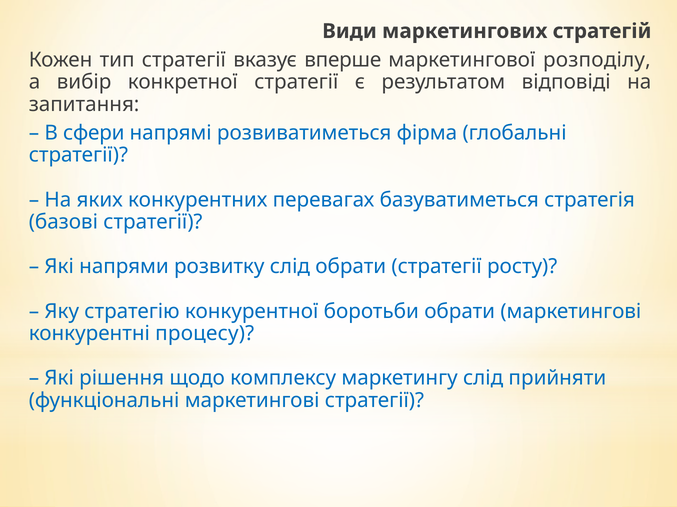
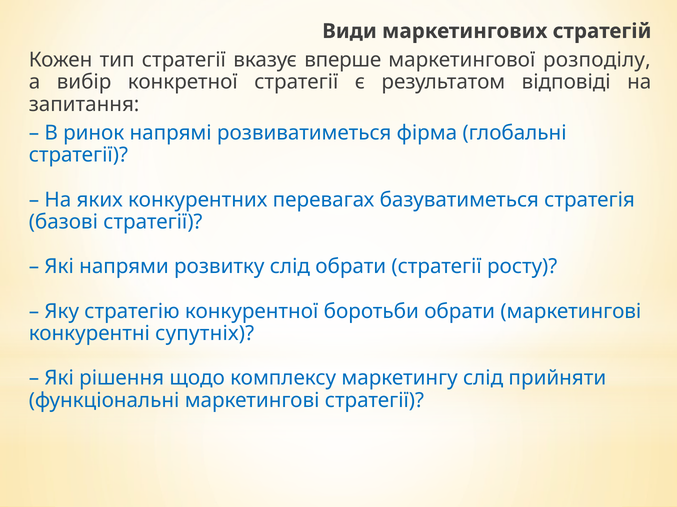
сфери: сфери -> ринок (94, 133)
процесу: процесу -> супутніх (205, 334)
